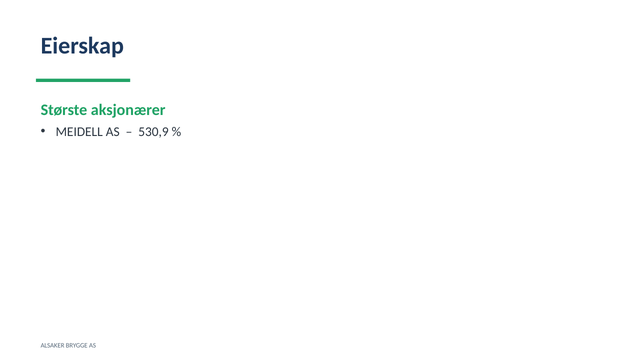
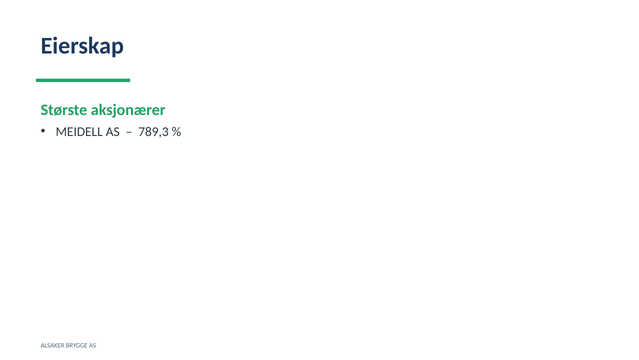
530,9: 530,9 -> 789,3 (154, 131)
